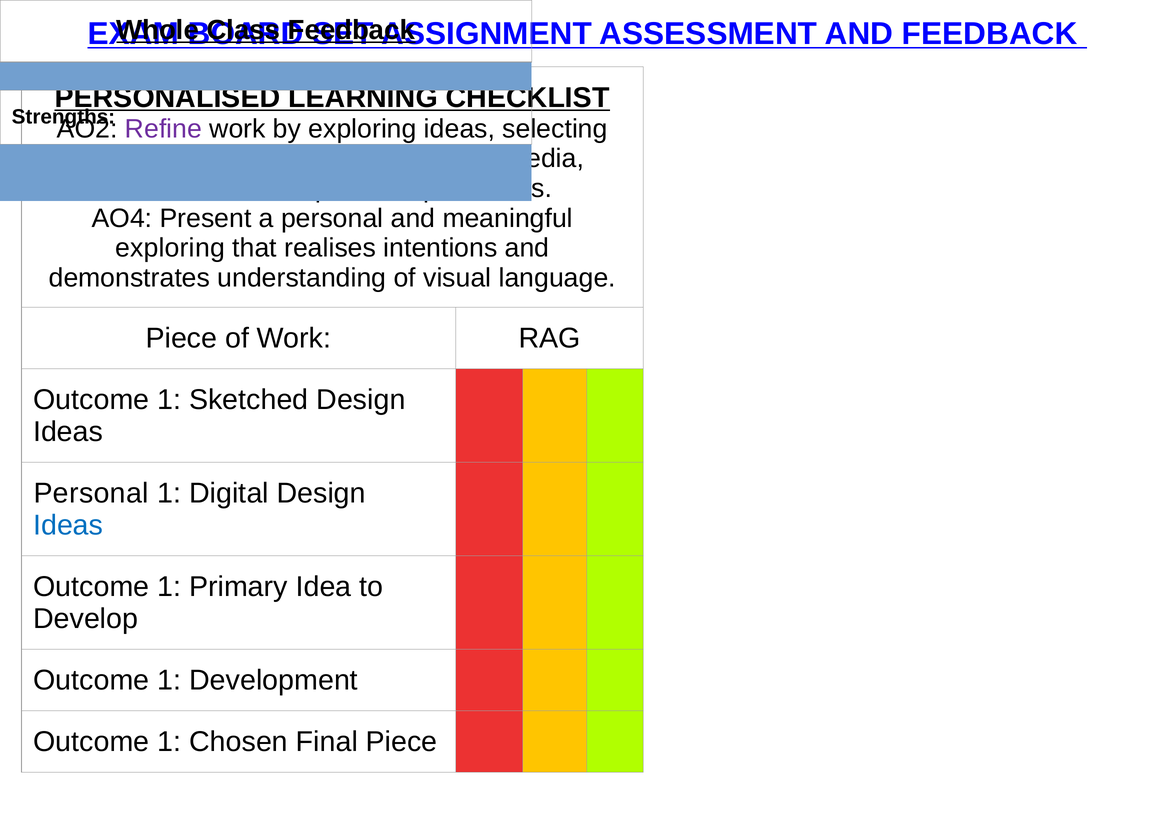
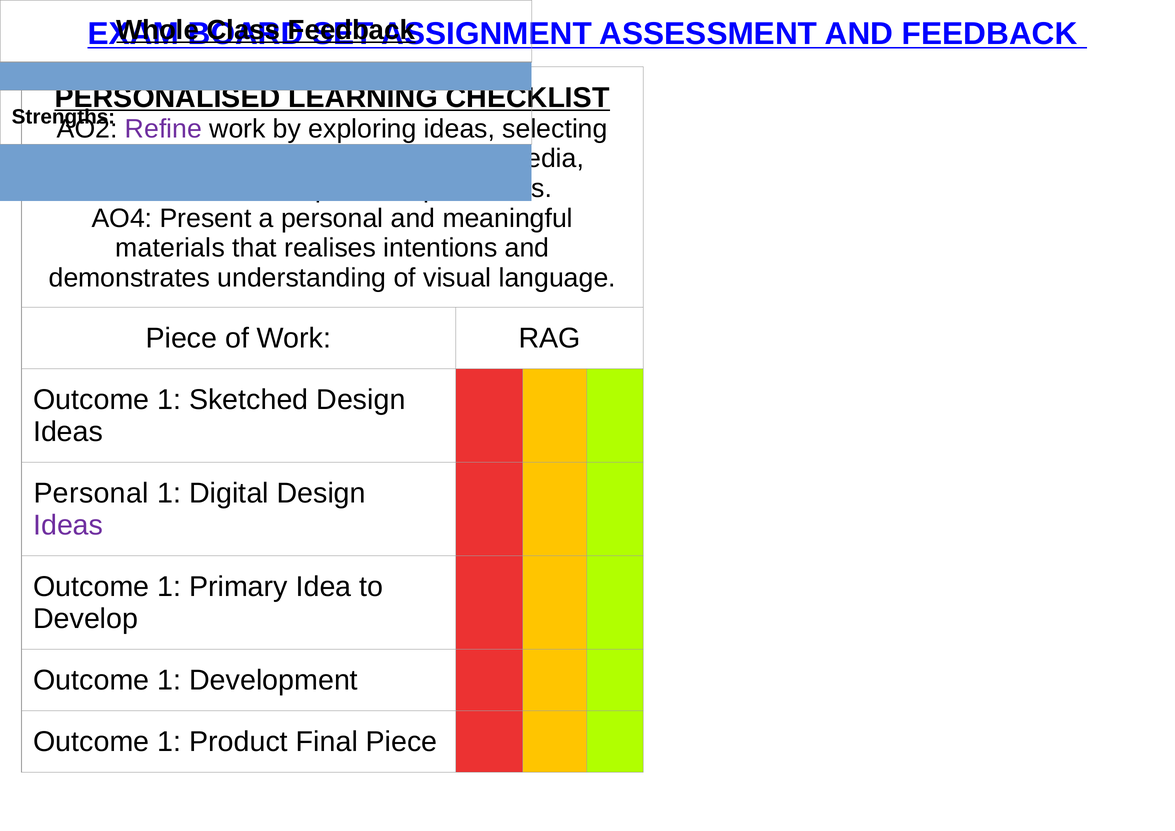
exploring: exploring -> materials (170, 248)
Ideas colour: blue -> purple (68, 525)
Chosen: Chosen -> Product (239, 742)
